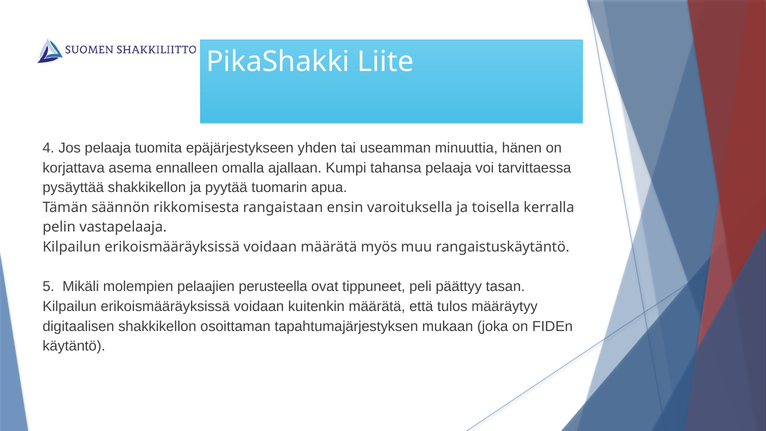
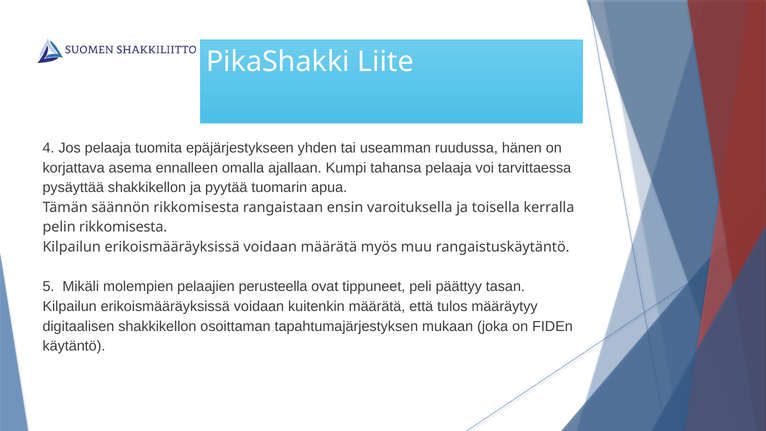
minuuttia: minuuttia -> ruudussa (466, 148)
pelin vastapelaaja: vastapelaaja -> rikkomisesta (123, 227)
